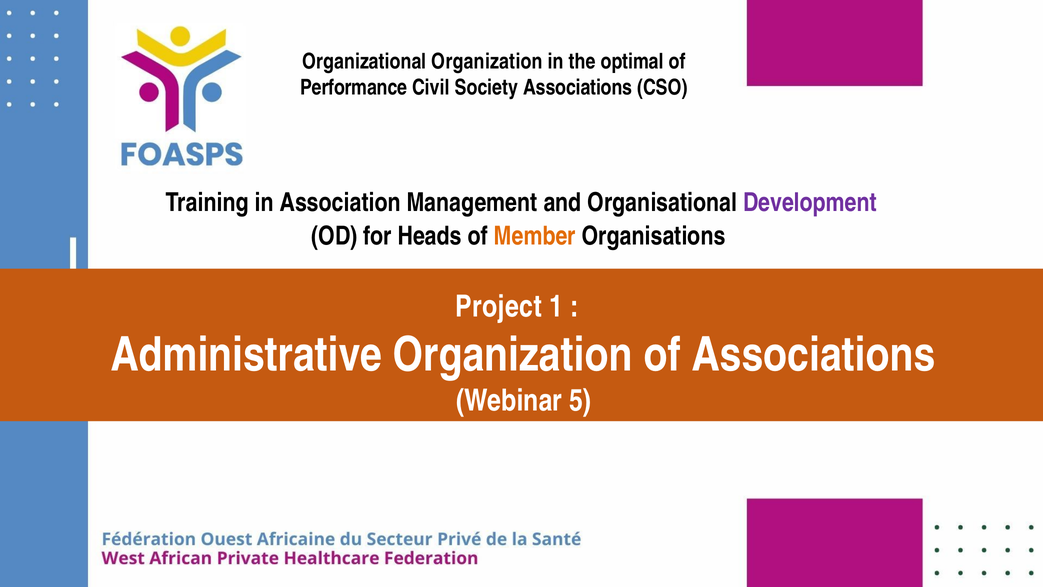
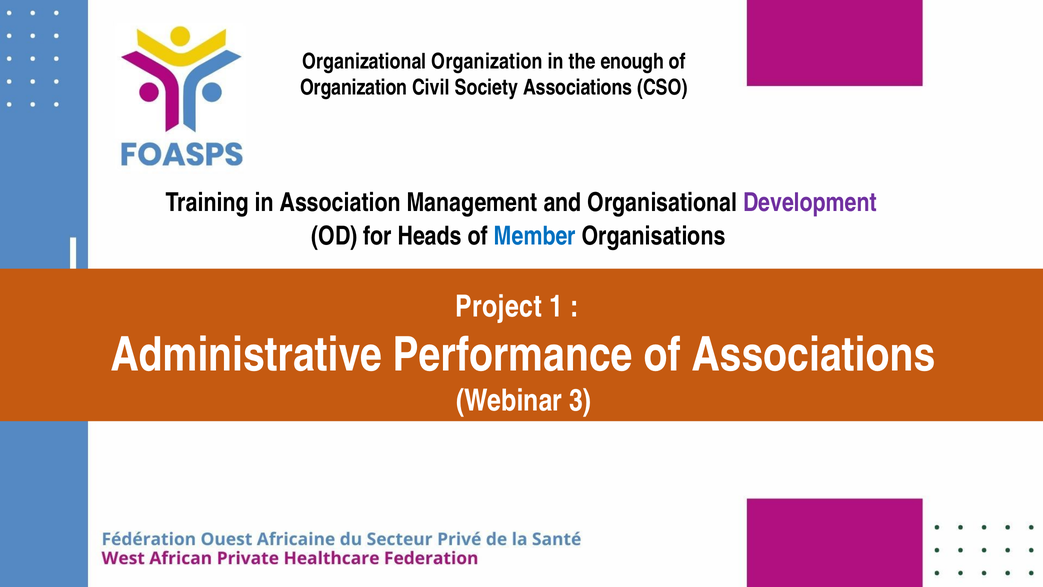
optimal: optimal -> enough (632, 61)
Performance: Performance -> Organization (354, 87)
Member colour: orange -> blue (535, 236)
Administrative Organization: Organization -> Performance (513, 355)
5: 5 -> 3 (580, 401)
